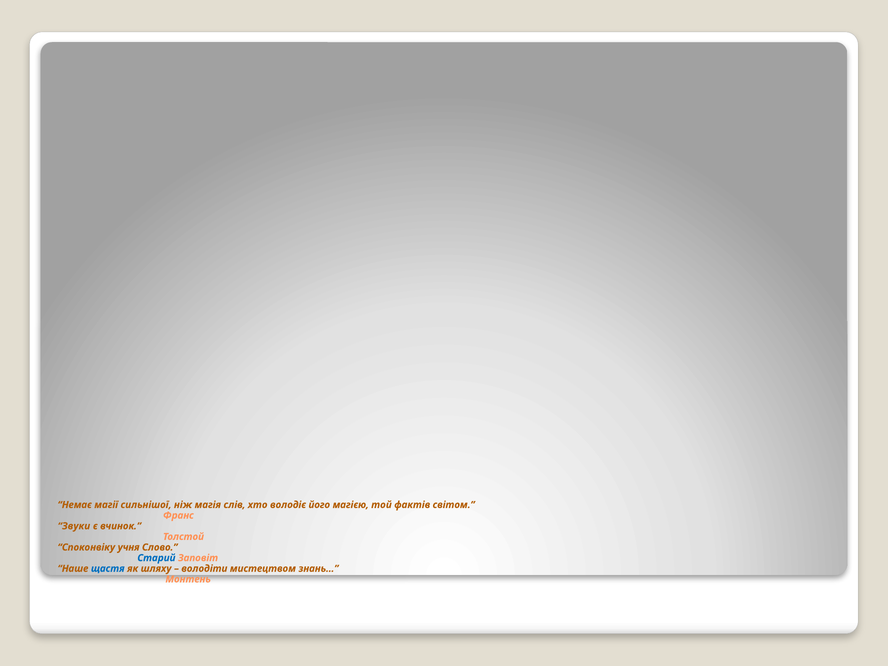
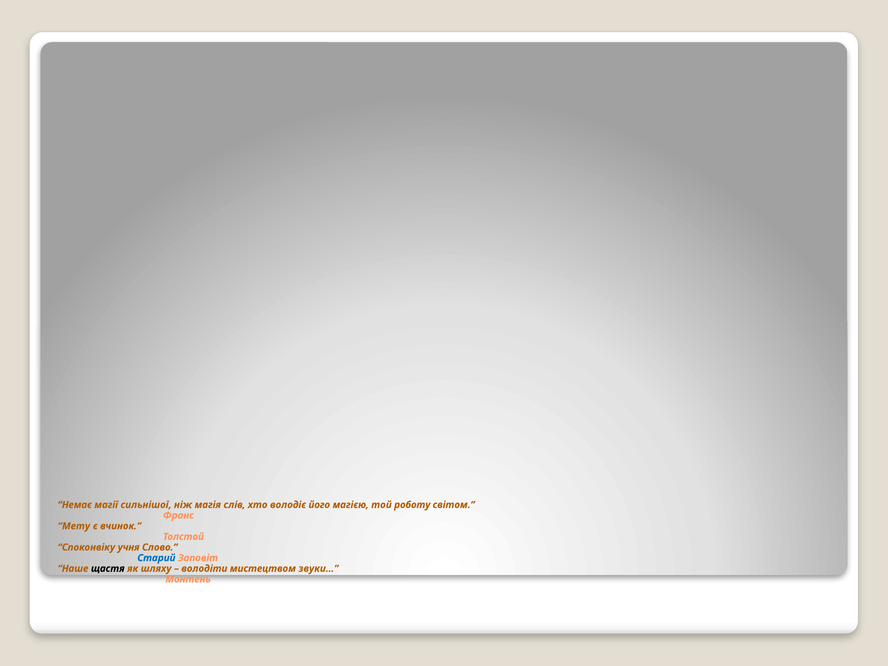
фактів: фактів -> роботу (412, 505)
Звуки: Звуки -> Мету (74, 526)
щастя colour: blue -> black (108, 569)
знань…: знань… -> звуки… (318, 569)
